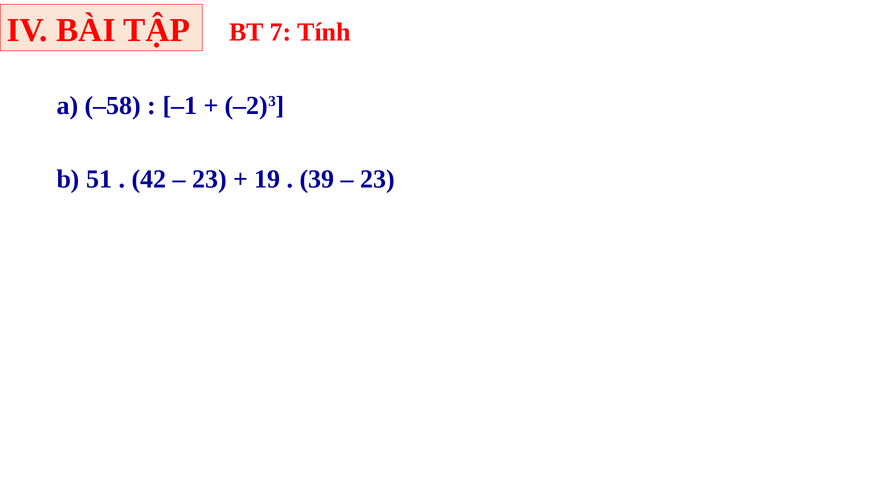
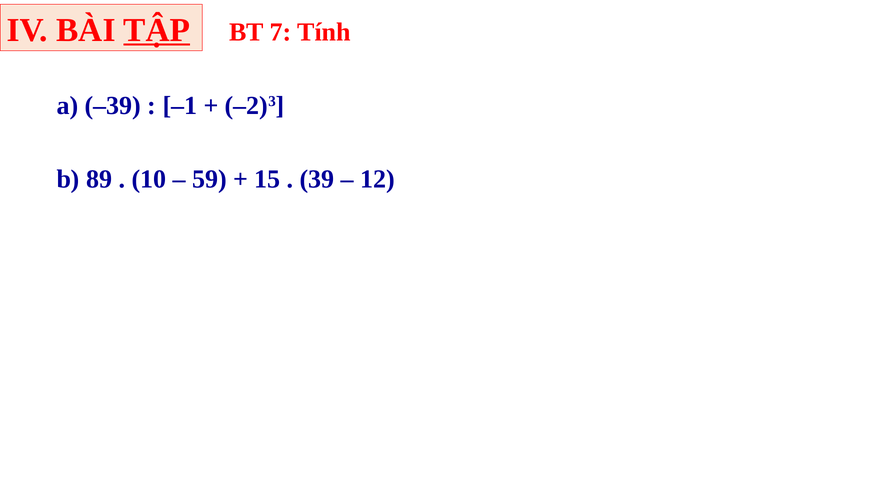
TẬP underline: none -> present (157, 30)
–58: –58 -> –39 (113, 106)
51: 51 -> 89 (99, 179)
42: 42 -> 10 (149, 179)
23: 23 -> 59 (209, 179)
19: 19 -> 15 (267, 179)
23: 23 -> 12 (378, 179)
